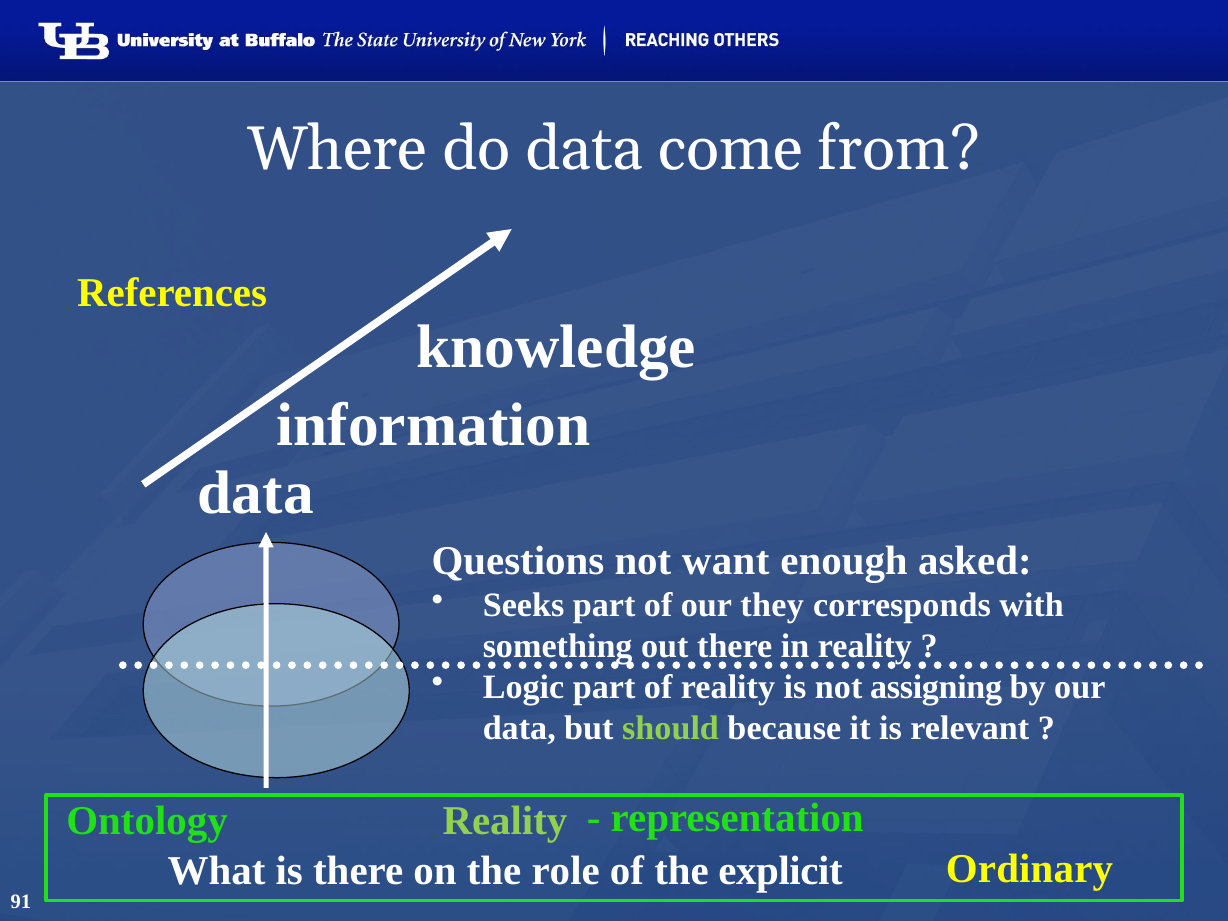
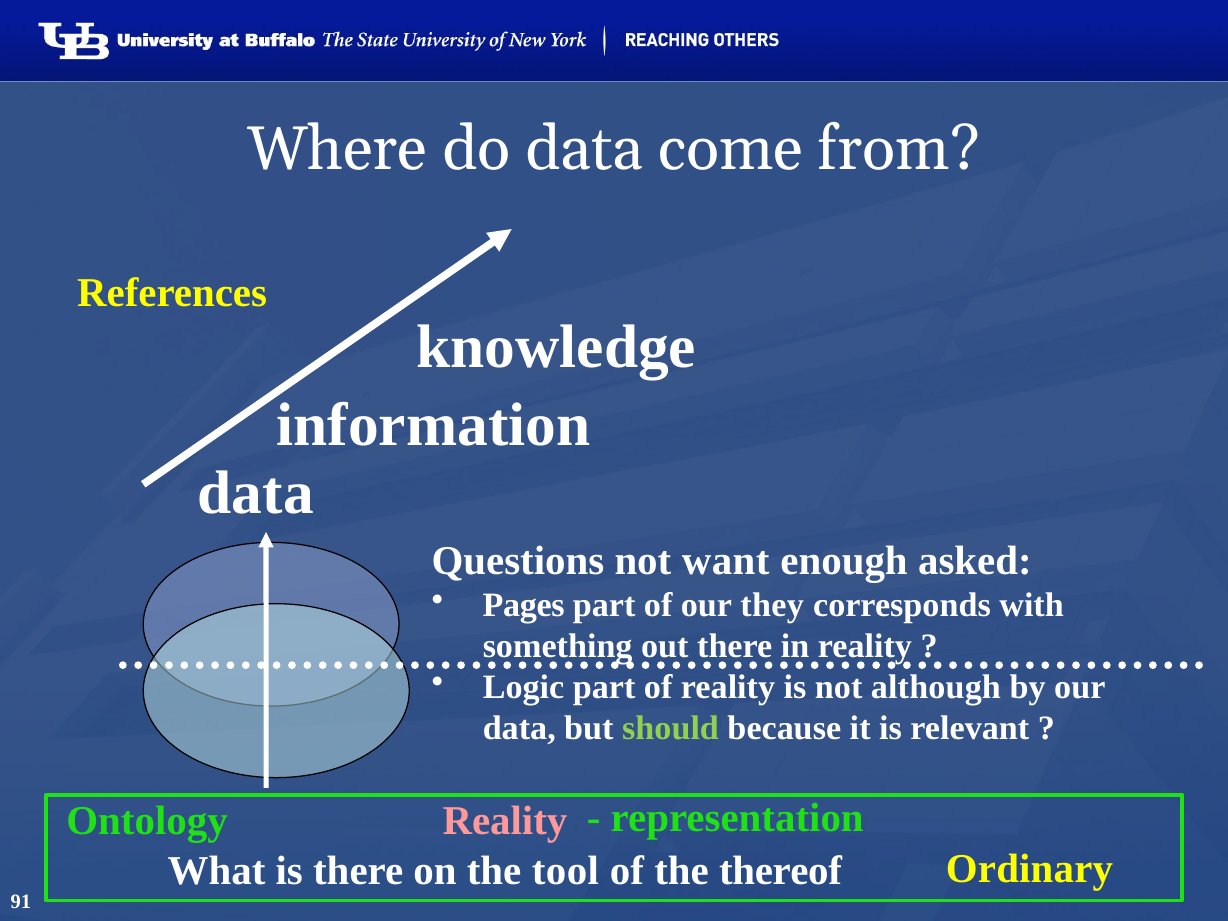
Seeks: Seeks -> Pages (524, 605)
assigning: assigning -> although (936, 687)
Reality colour: light green -> pink (505, 821)
role: role -> tool (565, 871)
explicit: explicit -> thereof (781, 871)
